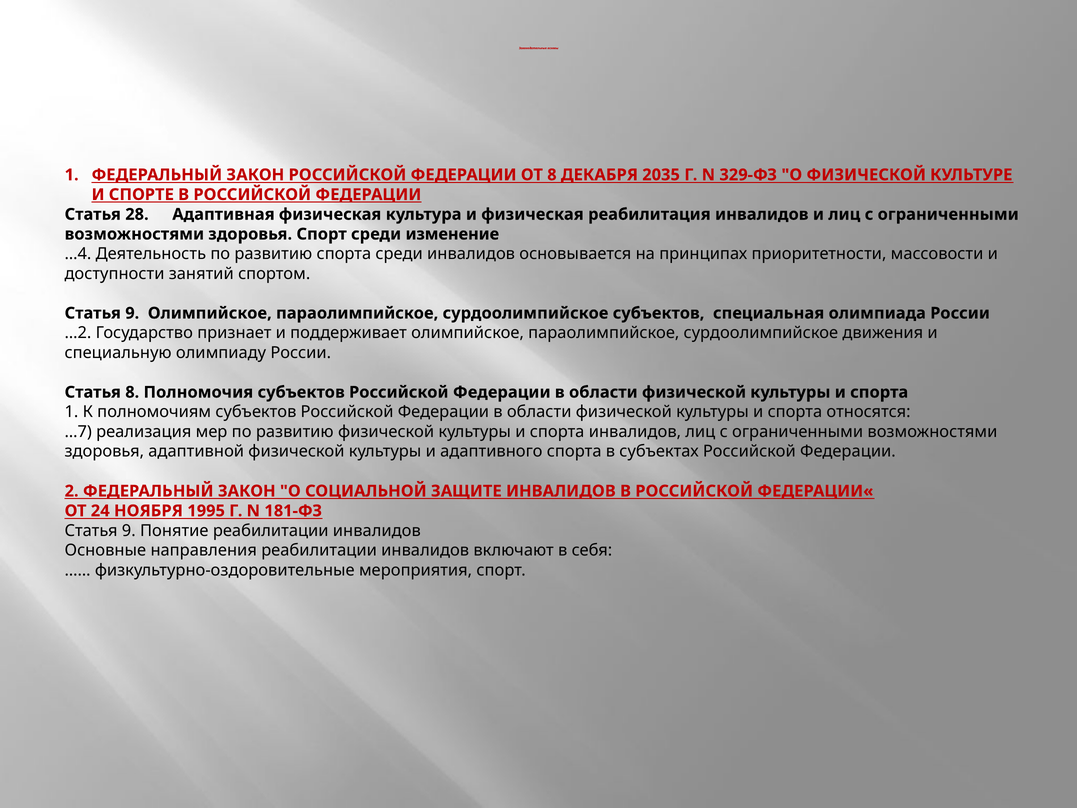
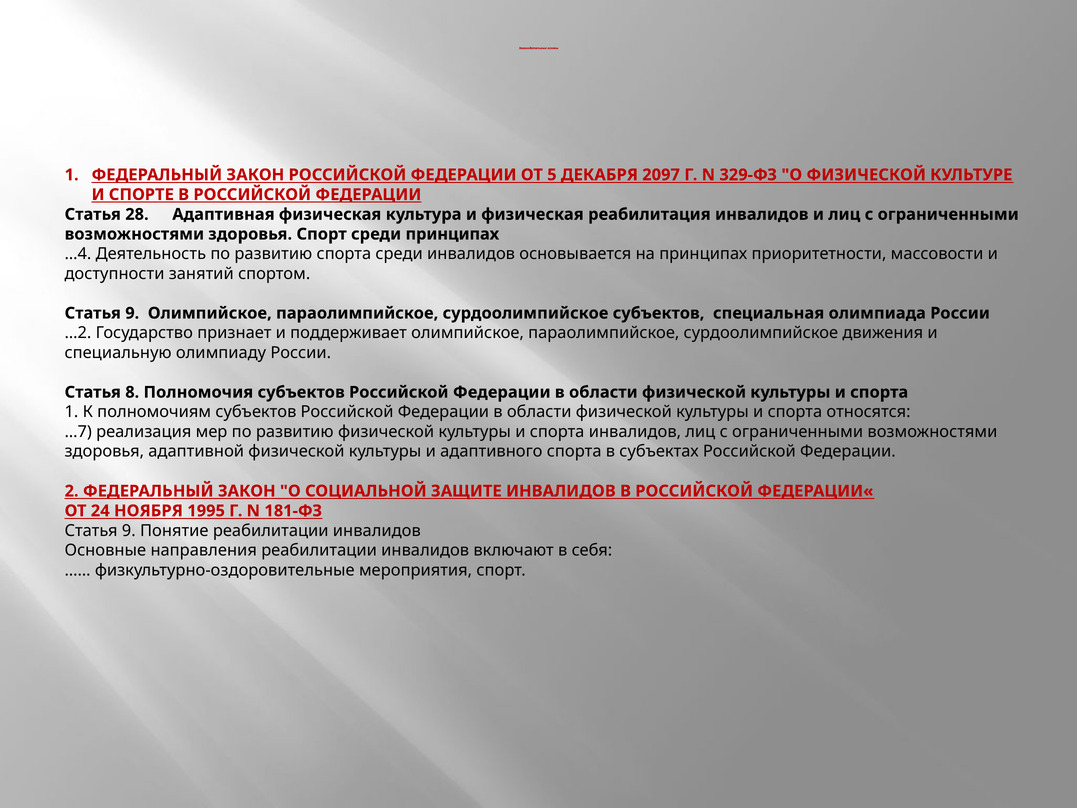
ОТ 8: 8 -> 5 (552, 175)
2035: 2035 -> 2097 (661, 175)
среди изменение: изменение -> принципах (452, 234)
